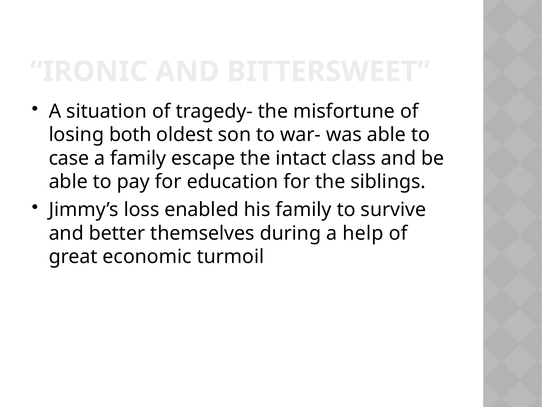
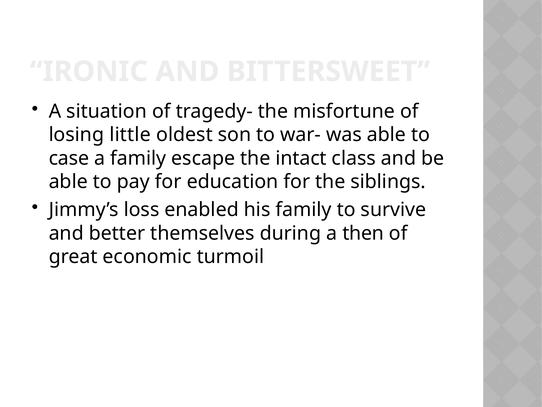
both: both -> little (130, 135)
help: help -> then (363, 233)
